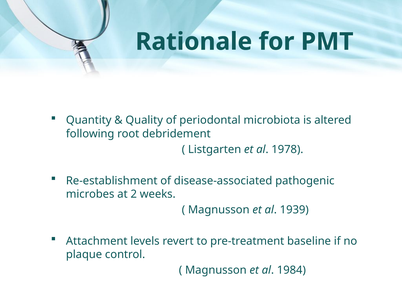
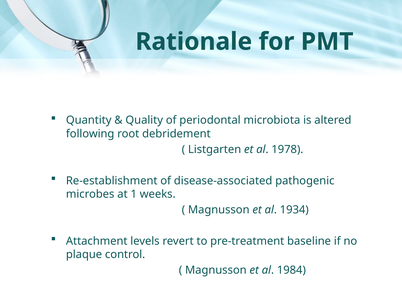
2: 2 -> 1 (134, 194)
1939: 1939 -> 1934 (294, 209)
